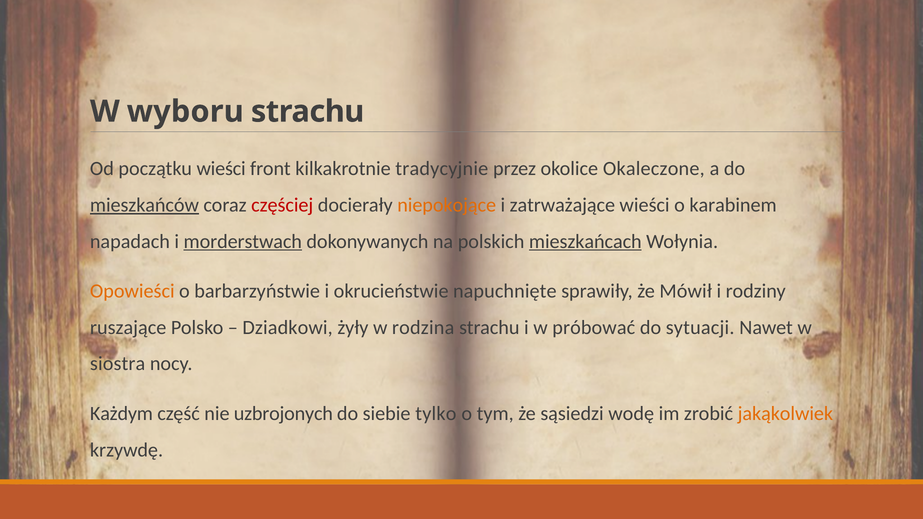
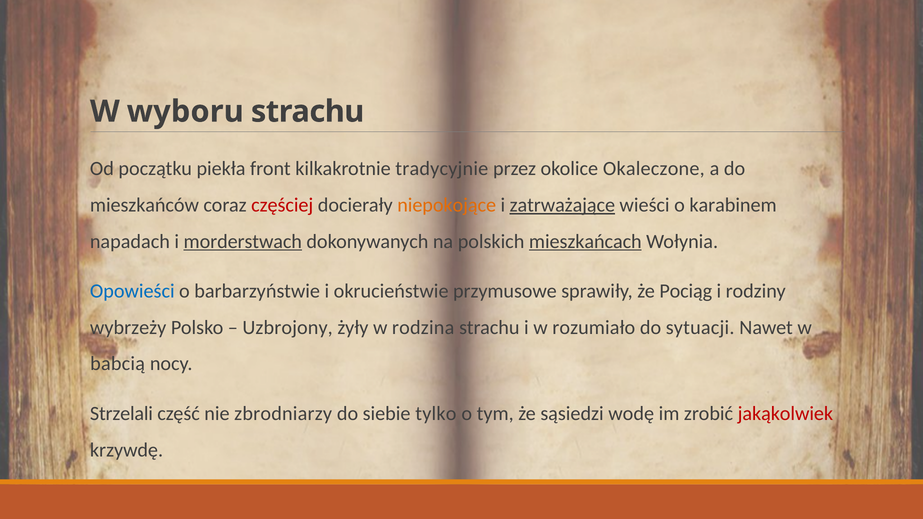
początku wieści: wieści -> piekła (221, 169)
mieszkańców underline: present -> none (144, 205)
zatrważające underline: none -> present (562, 205)
Opowieści colour: orange -> blue (132, 291)
napuchnięte: napuchnięte -> przymusowe (505, 291)
Mówił: Mówił -> Pociąg (686, 291)
ruszające: ruszające -> wybrzeży (128, 328)
Dziadkowi: Dziadkowi -> Uzbrojony (288, 328)
próbować: próbować -> rozumiało (594, 328)
siostra: siostra -> babcią (118, 364)
Każdym: Każdym -> Strzelali (121, 414)
uzbrojonych: uzbrojonych -> zbrodniarzy (283, 414)
jakąkolwiek colour: orange -> red (785, 414)
